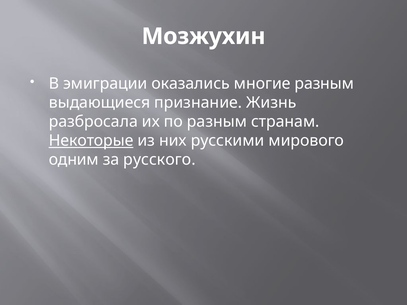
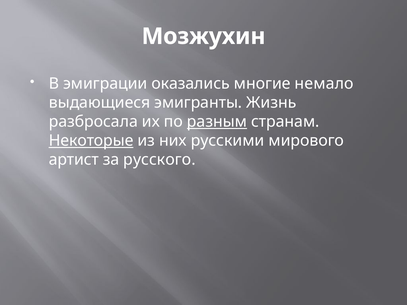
многие разным: разным -> немало (324, 84)
признание: признание -> эмигранты (198, 103)
разным underline: none -> present (217, 122)
одним: одним -> артист (74, 160)
